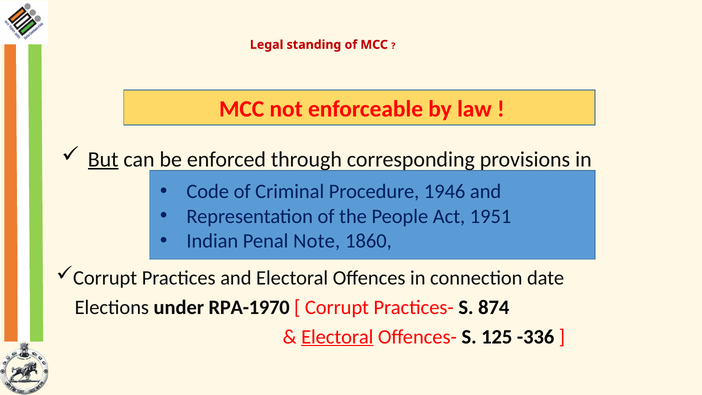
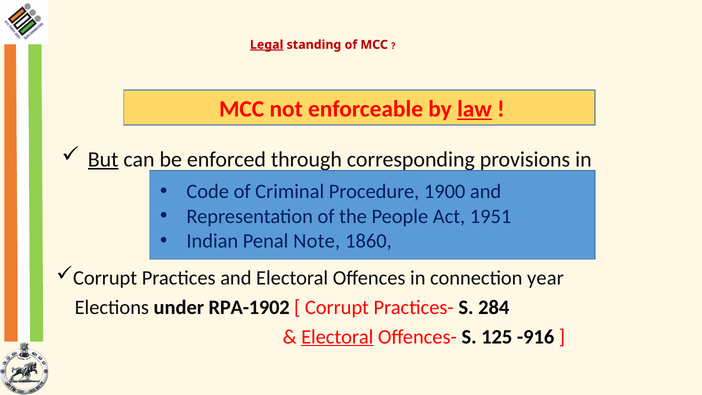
Legal underline: none -> present (267, 45)
law underline: none -> present (474, 109)
1946: 1946 -> 1900 (445, 192)
date: date -> year (545, 278)
RPA-1970: RPA-1970 -> RPA-1902 (249, 307)
874: 874 -> 284 (494, 307)
-336: -336 -> -916 (536, 337)
